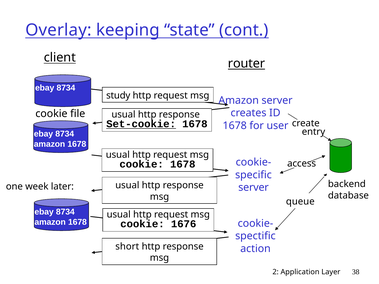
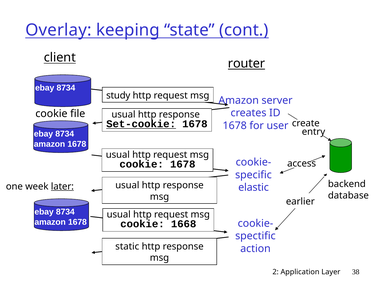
later underline: none -> present (62, 187)
server: server -> elastic (254, 188)
queue: queue -> earlier (300, 202)
1676: 1676 -> 1668 (184, 224)
short: short -> static (127, 247)
